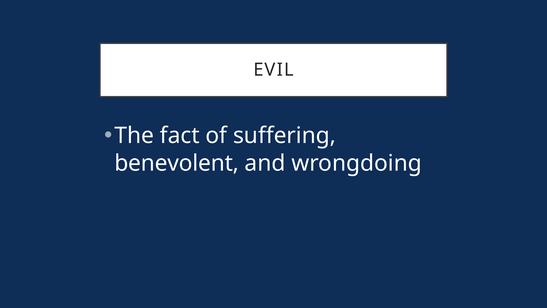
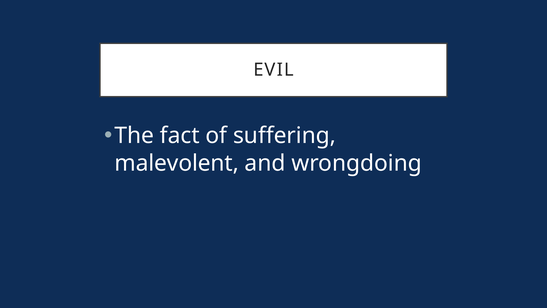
benevolent: benevolent -> malevolent (177, 163)
